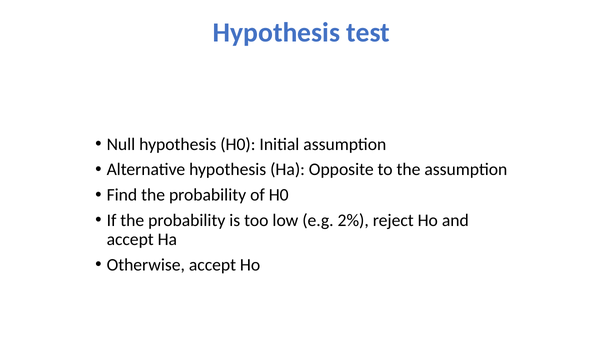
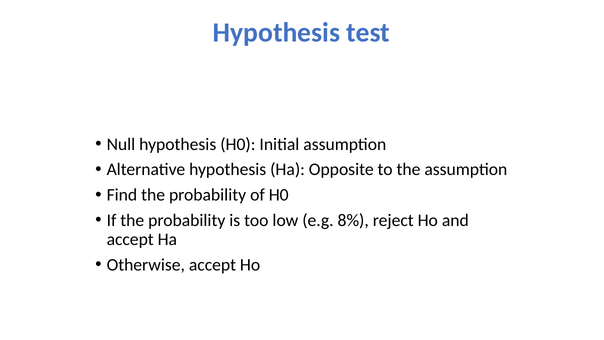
2%: 2% -> 8% (353, 220)
